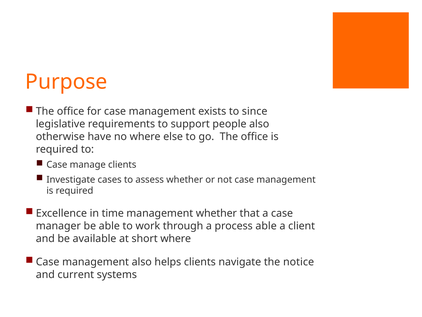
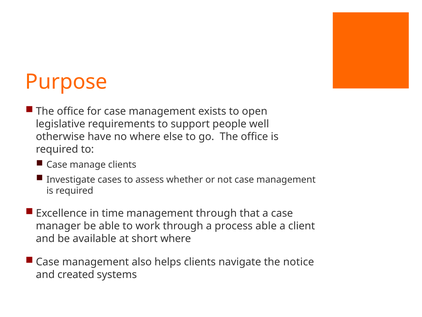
since: since -> open (255, 111)
people also: also -> well (259, 124)
management whether: whether -> through (216, 213)
current: current -> created (76, 274)
